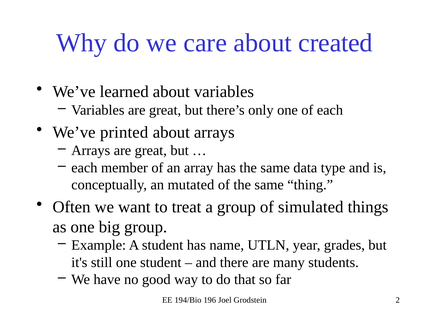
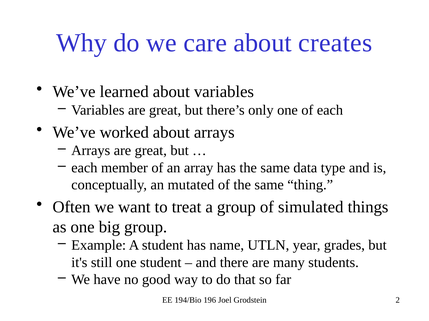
created: created -> creates (335, 43)
printed: printed -> worked (124, 133)
